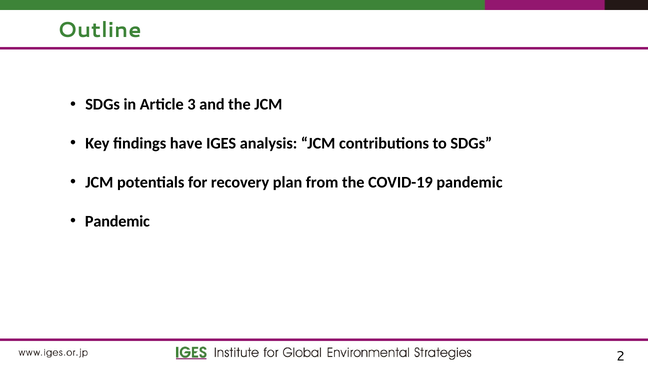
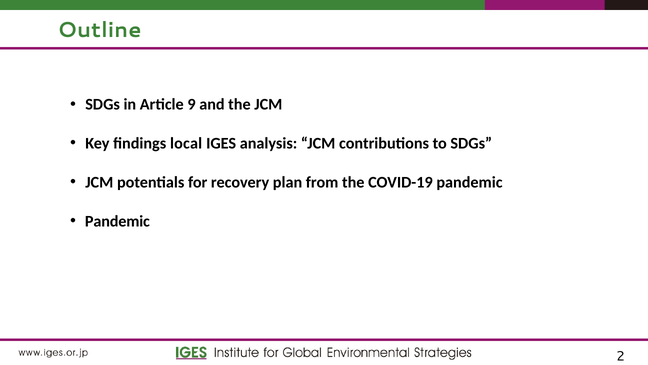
3: 3 -> 9 (192, 104)
have: have -> local (186, 143)
